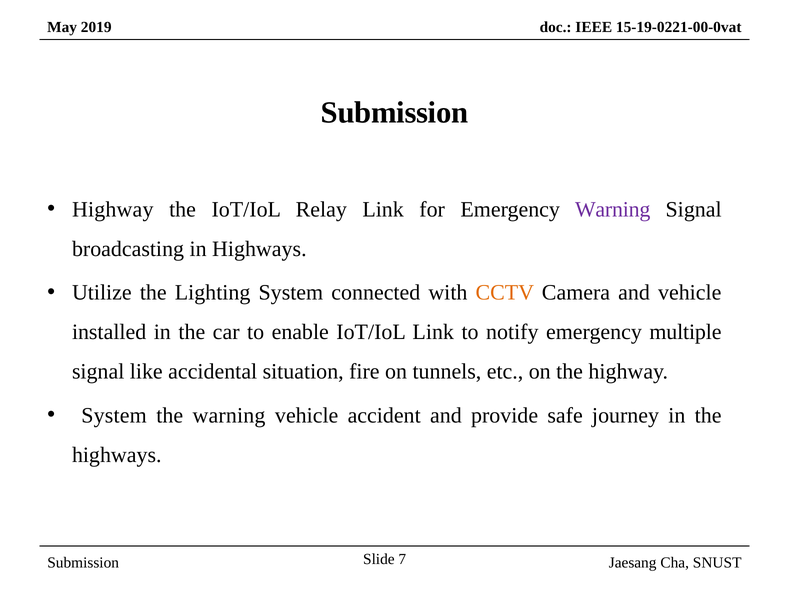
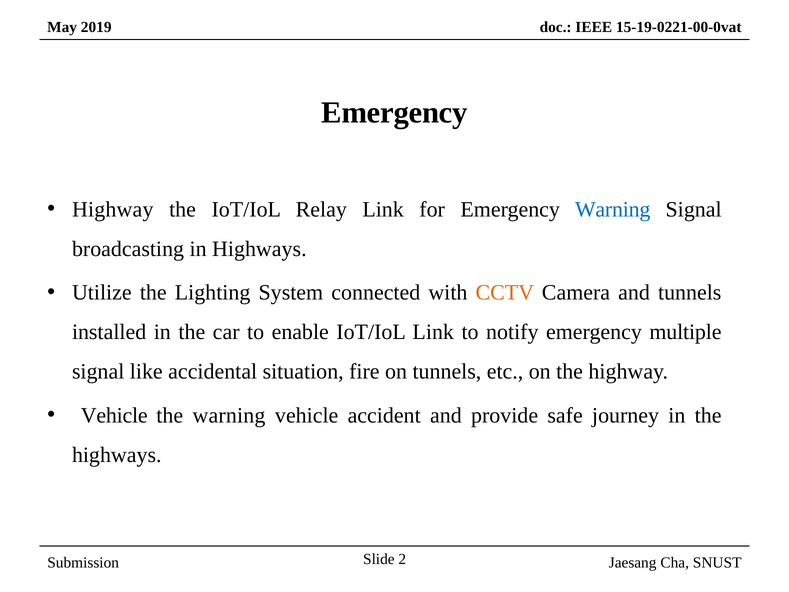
Submission: Submission -> Emergency (394, 113)
Warning colour: purple -> blue (613, 209)
and vehicle: vehicle -> tunnels (690, 293)
System: System -> Vehicle (114, 415)
7: 7 -> 2 (402, 559)
